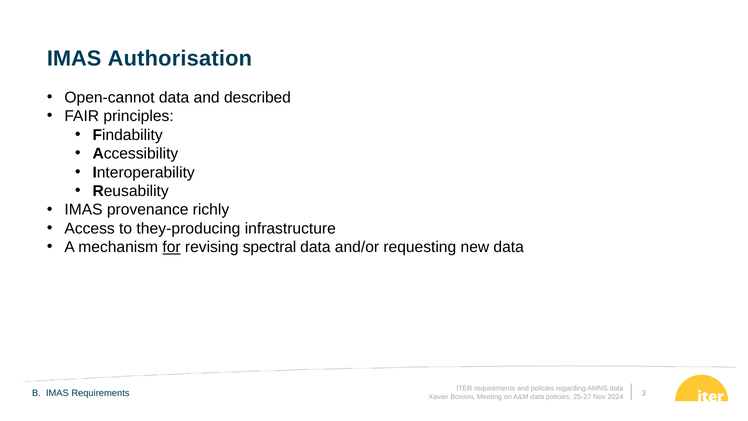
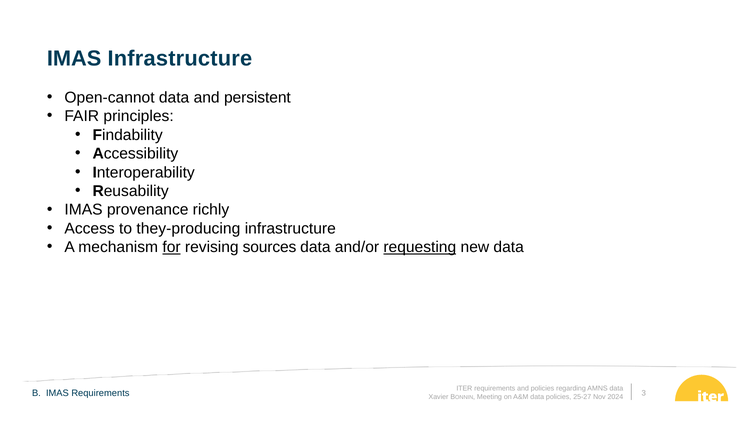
IMAS Authorisation: Authorisation -> Infrastructure (180, 59)
described: described -> persistent (257, 97)
spectral: spectral -> sources (270, 247)
requesting underline: none -> present (420, 247)
